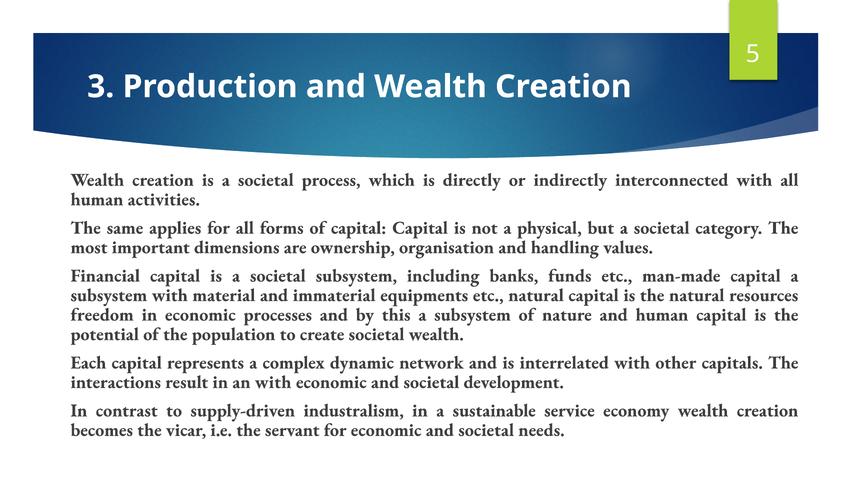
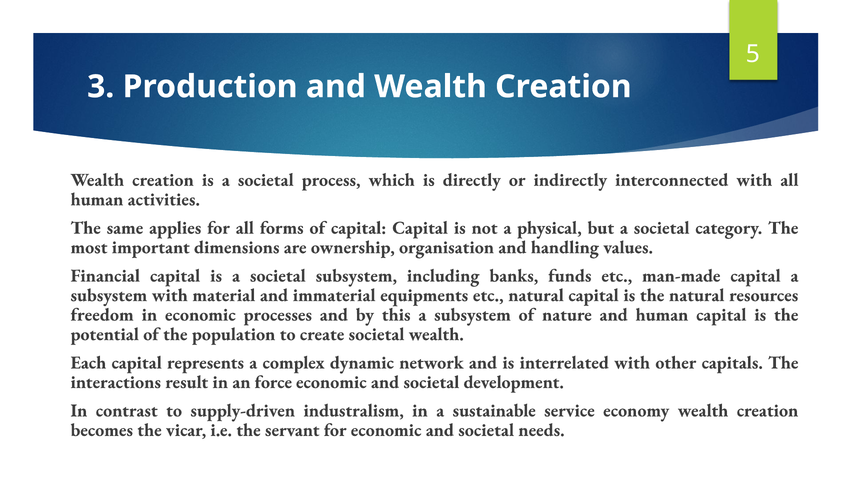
an with: with -> force (273, 382)
